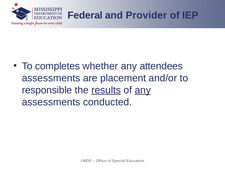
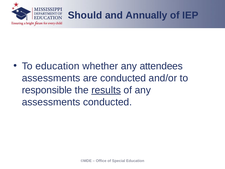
Federal: Federal -> Should (85, 15)
Provider: Provider -> Annually (147, 15)
To completes: completes -> education (57, 66)
are placement: placement -> conducted (123, 78)
any underline: present -> none (143, 90)
